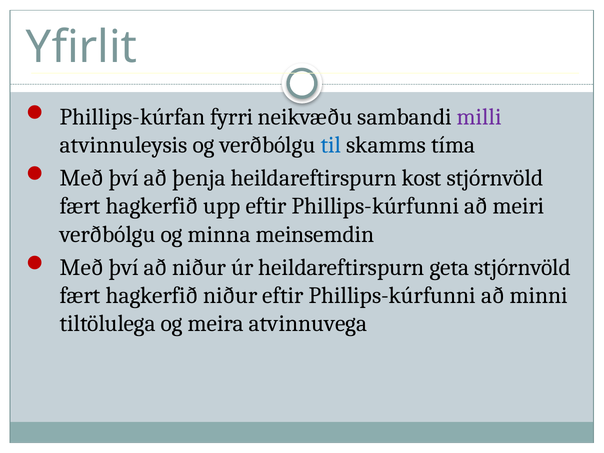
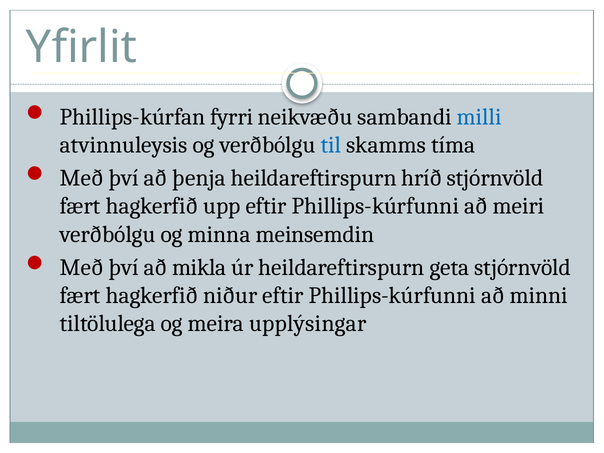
milli colour: purple -> blue (479, 117)
kost: kost -> hríð (422, 178)
að niður: niður -> mikla (199, 267)
atvinnuvega: atvinnuvega -> upplýsingar (308, 324)
